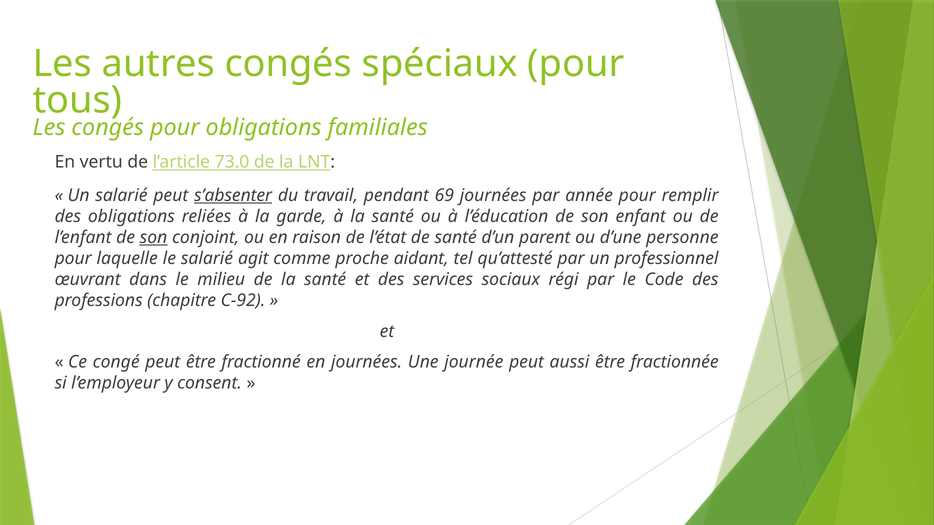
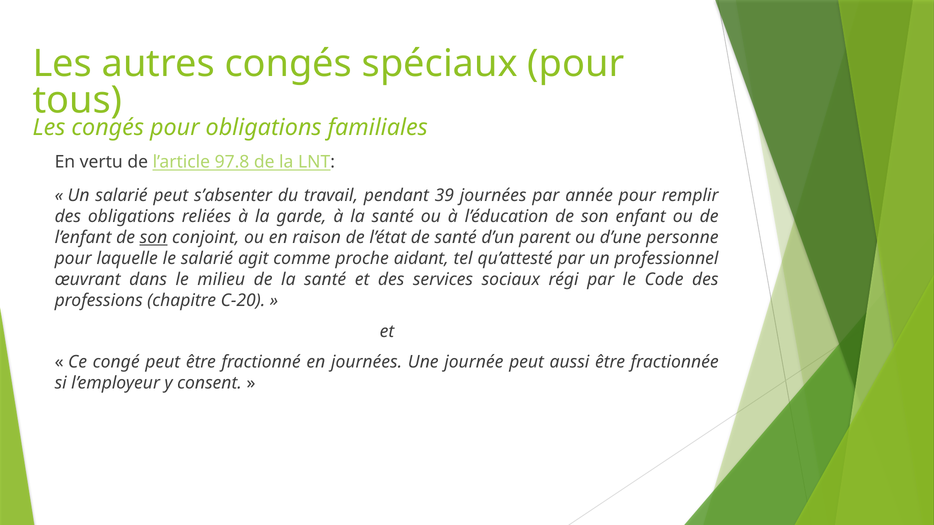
73.0: 73.0 -> 97.8 (232, 162)
s’absenter underline: present -> none (233, 196)
69: 69 -> 39 (444, 196)
C-92: C-92 -> C-20 (243, 301)
